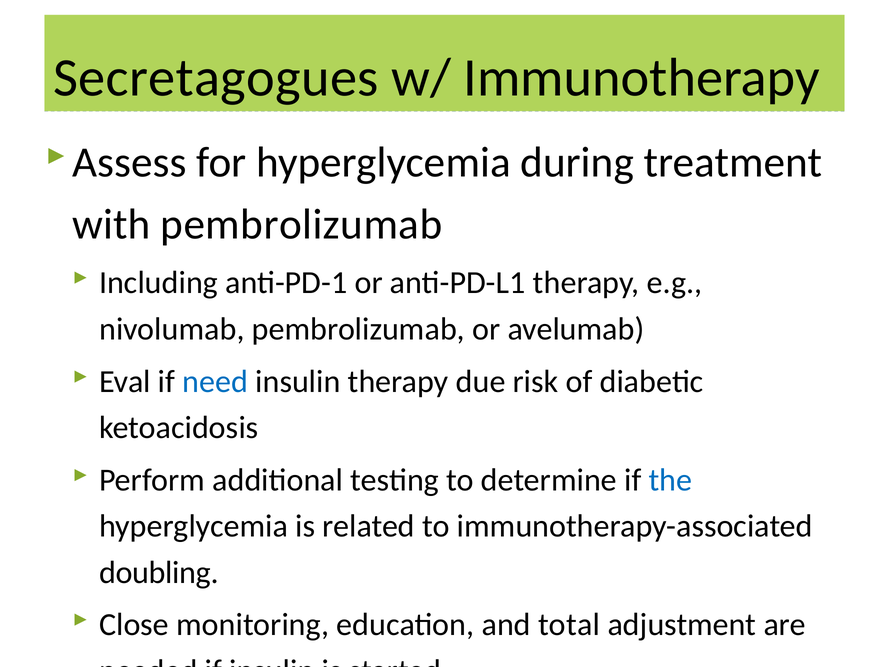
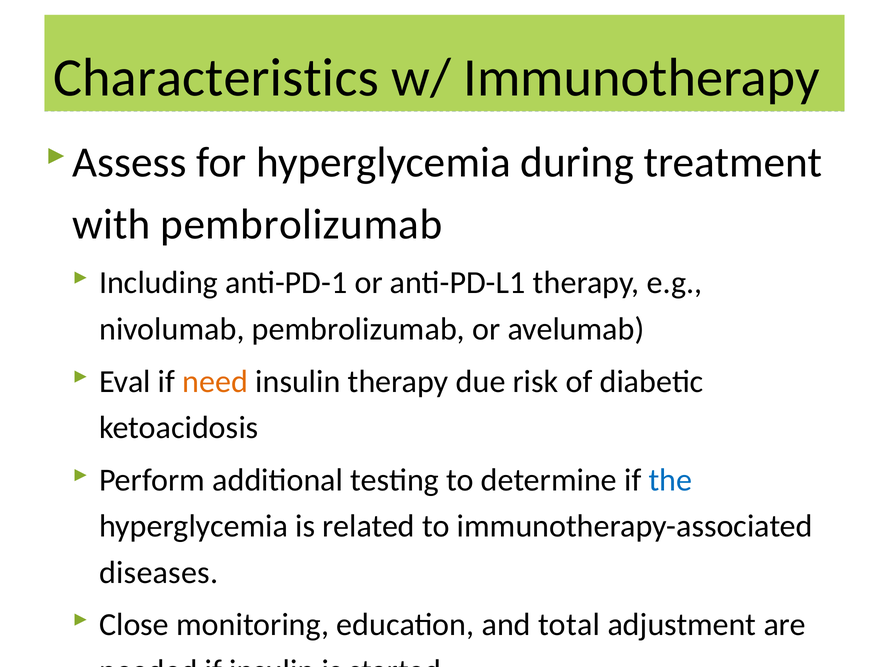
Secretagogues: Secretagogues -> Characteristics (216, 78)
need colour: blue -> orange (215, 381)
doubling: doubling -> diseases (159, 572)
